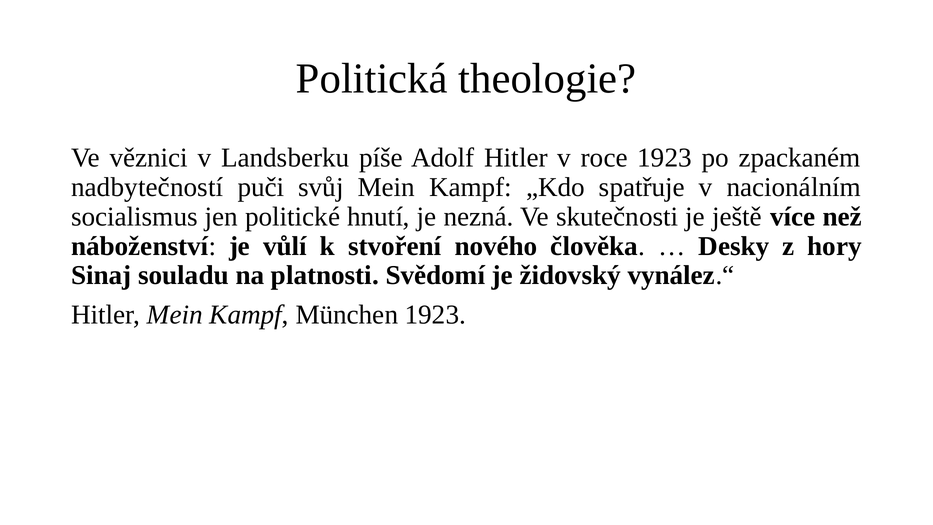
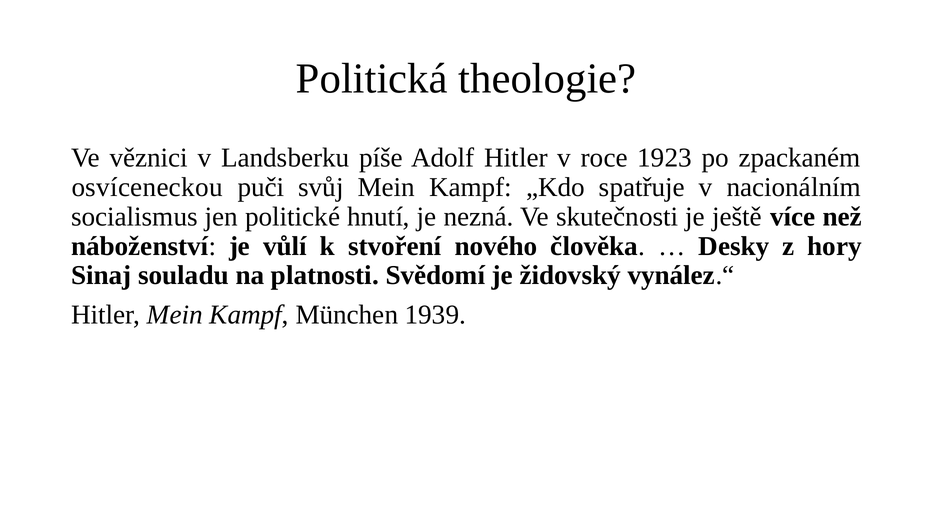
nadbytečností: nadbytečností -> osvíceneckou (147, 187)
München 1923: 1923 -> 1939 (435, 314)
